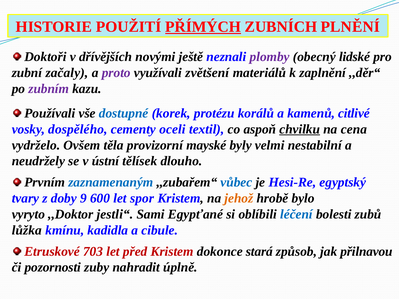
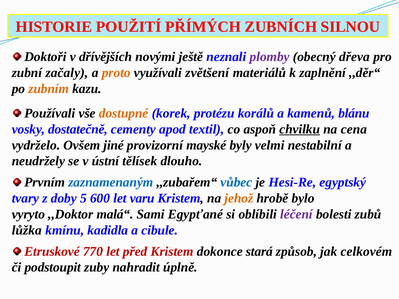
PŘÍMÝCH underline: present -> none (203, 27)
PLNĚNÍ: PLNĚNÍ -> SILNOU (350, 27)
lidské: lidské -> dřeva (354, 57)
proto colour: purple -> orange (116, 73)
zubním colour: purple -> orange (49, 89)
dostupné colour: blue -> orange (124, 113)
citlivé: citlivé -> blánu (354, 113)
dospělého: dospělého -> dostatečně (78, 129)
oceli: oceli -> apod (173, 129)
těla: těla -> jiné (114, 145)
9: 9 -> 5 (83, 198)
spor: spor -> varu (142, 198)
jestli“: jestli“ -> malá“ (115, 214)
léčení colour: blue -> purple (296, 214)
703: 703 -> 770 (93, 252)
přilnavou: přilnavou -> celkovém (366, 252)
pozornosti: pozornosti -> podstoupit (53, 268)
